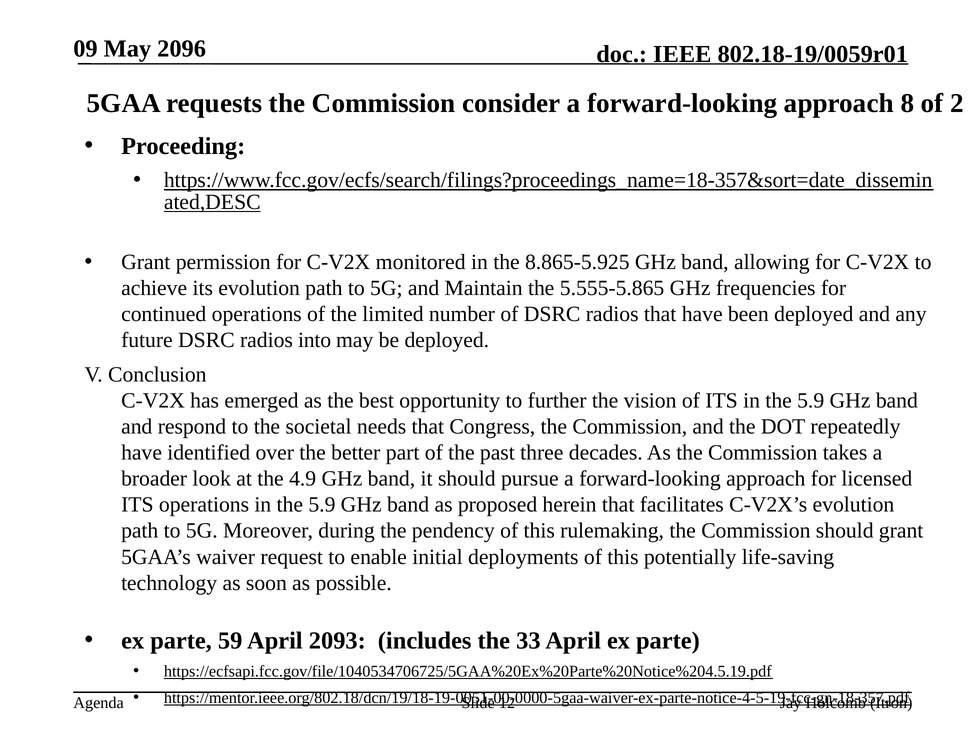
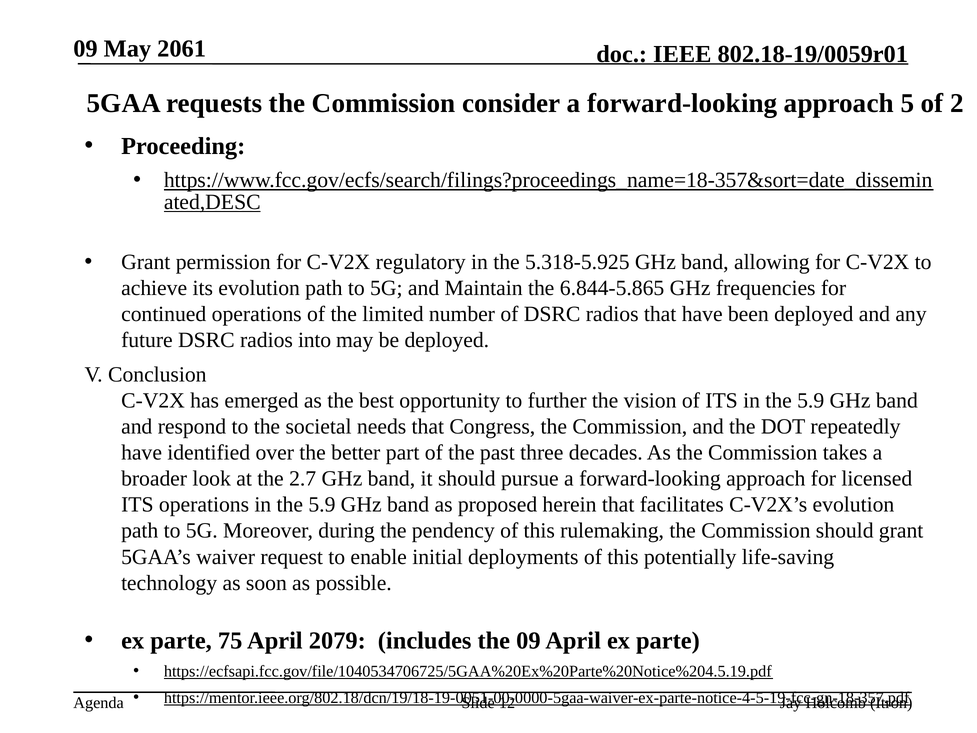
2096: 2096 -> 2061 (182, 49)
8: 8 -> 5 (907, 103)
monitored: monitored -> regulatory (421, 262)
8.865-5.925: 8.865-5.925 -> 5.318-5.925 (577, 262)
5.555-5.865: 5.555-5.865 -> 6.844-5.865 (612, 288)
4.9: 4.9 -> 2.7 (303, 479)
59: 59 -> 75 (230, 640)
2093: 2093 -> 2079 (337, 640)
the 33: 33 -> 09 (528, 640)
